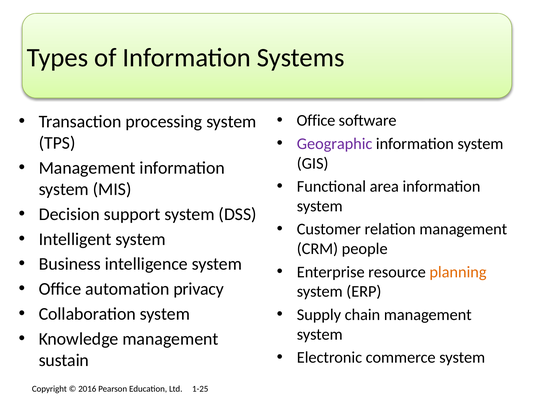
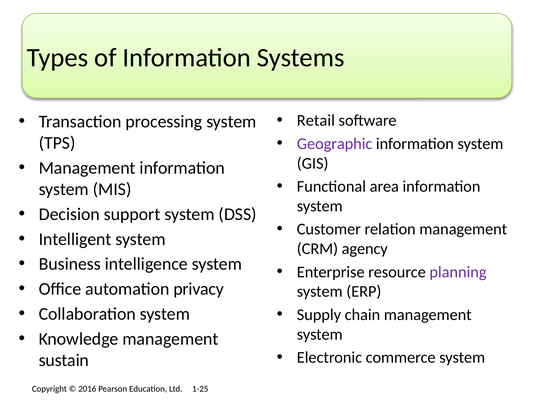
Office: Office -> Retail (316, 120)
people: people -> agency (365, 248)
planning colour: orange -> purple (458, 272)
